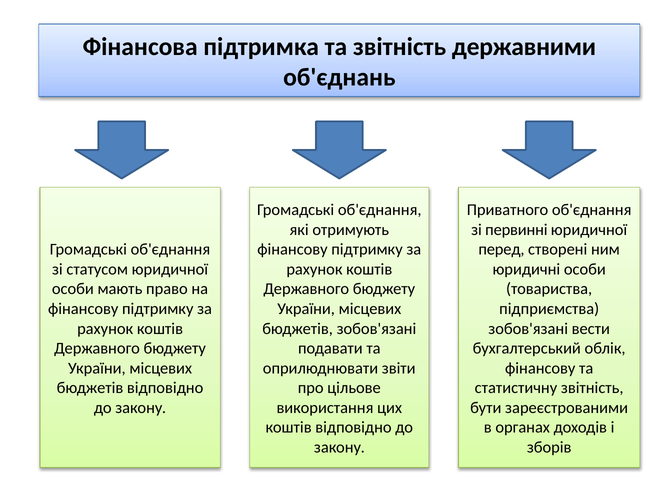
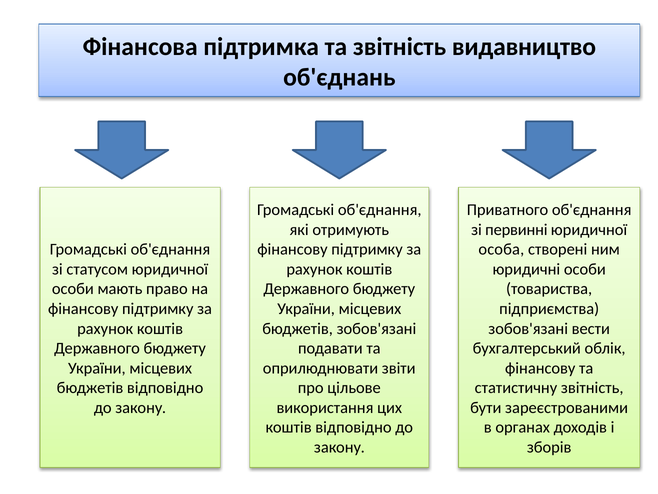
державними: державними -> видавництво (524, 47)
перед: перед -> особа (501, 249)
